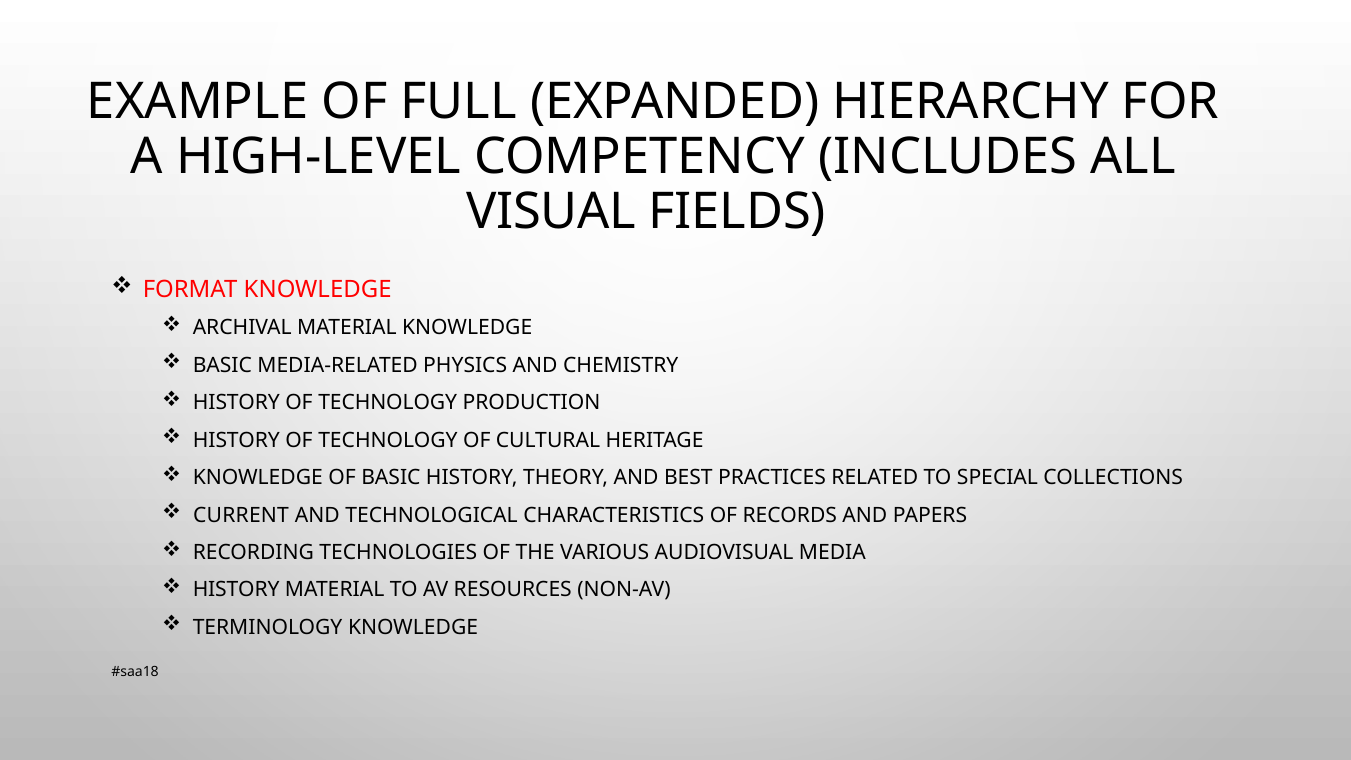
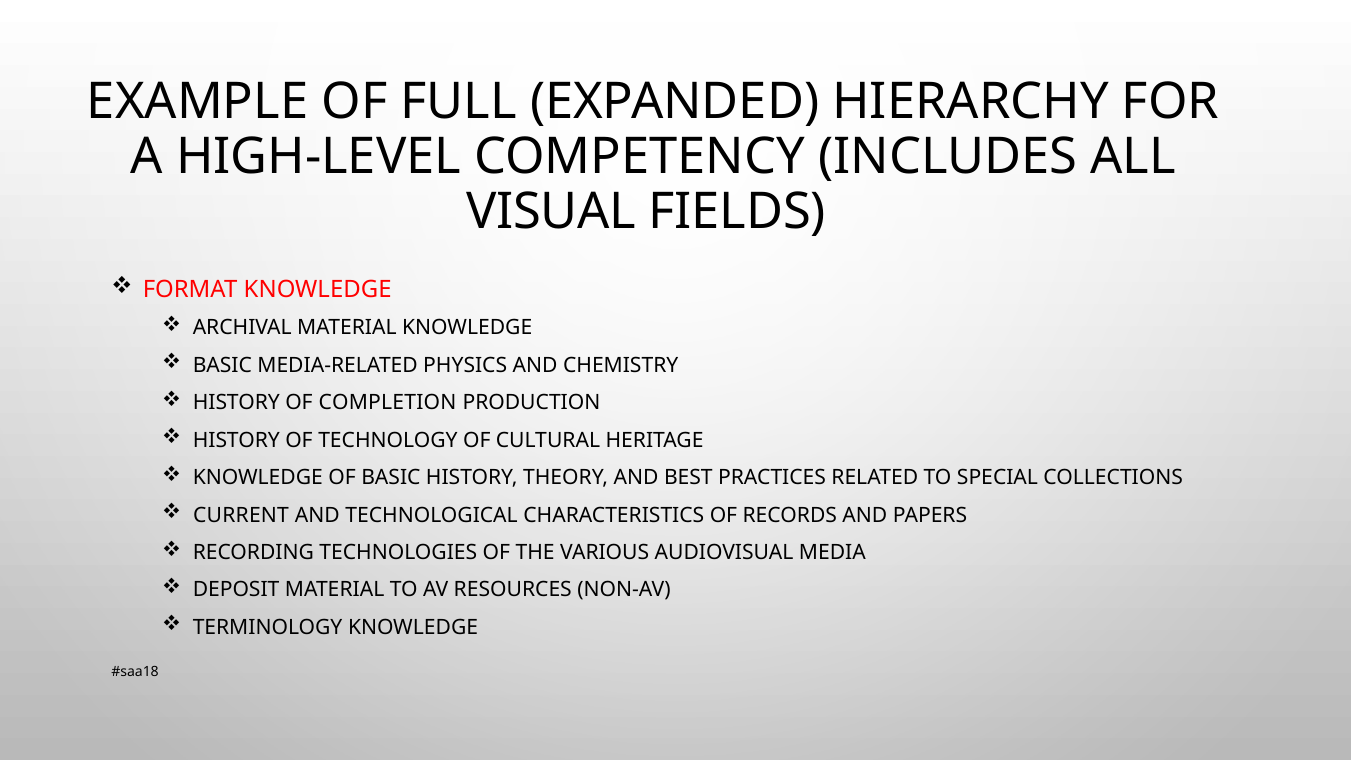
TECHNOLOGY: TECHNOLOGY -> COMPLETION (388, 403)
HISTORY: HISTORY -> DEPOSIT (236, 590)
